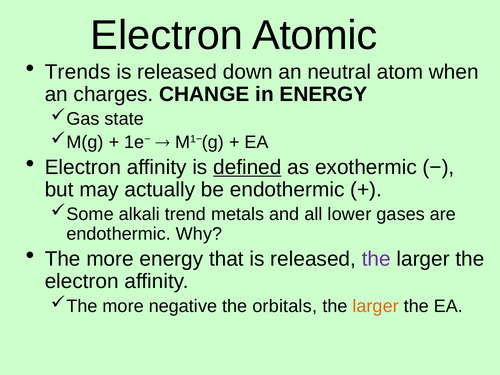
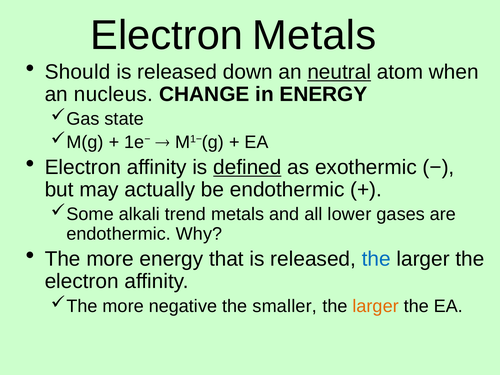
Electron Atomic: Atomic -> Metals (314, 35)
Trends: Trends -> Should (78, 72)
neutral underline: none -> present (339, 72)
charges: charges -> nucleus (113, 94)
the colour: purple -> blue (376, 259)
orbitals: orbitals -> smaller (285, 306)
